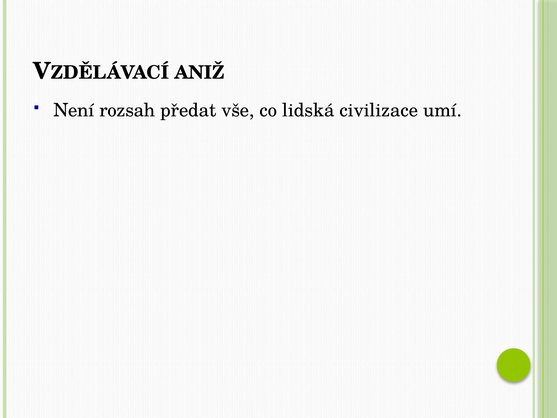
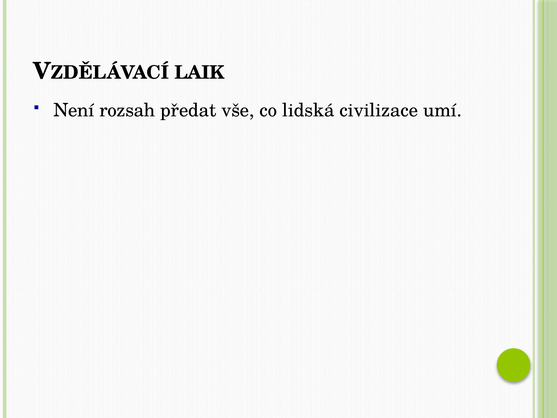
ANIŽ: ANIŽ -> LAIK (200, 73)
